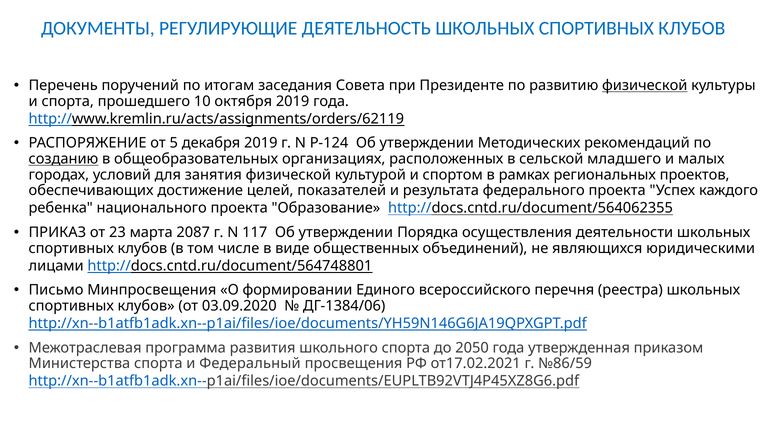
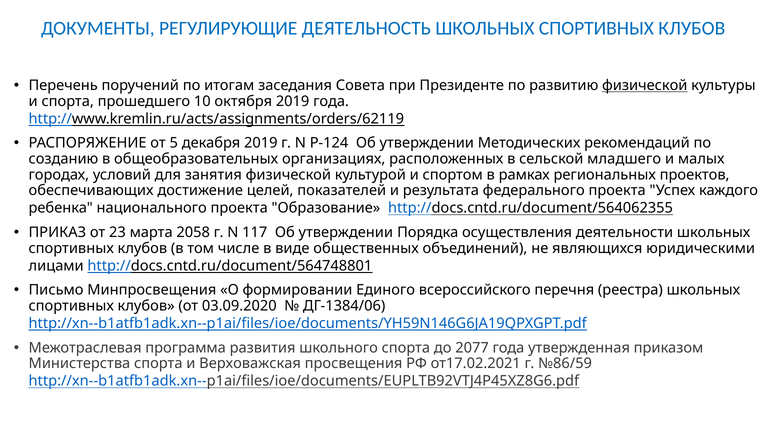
созданию underline: present -> none (63, 159)
2087: 2087 -> 2058 (193, 233)
2050: 2050 -> 2077 (472, 348)
Федеральный: Федеральный -> Верховажская (250, 364)
